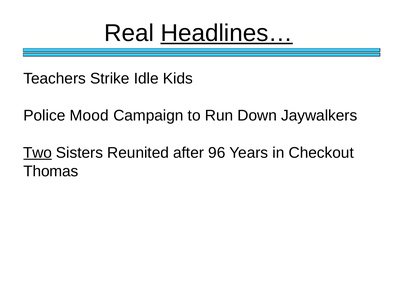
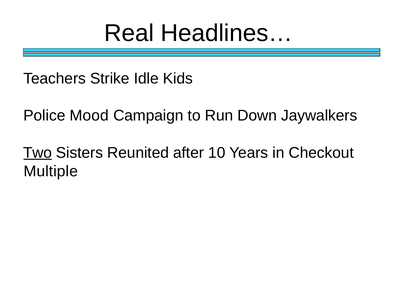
Headlines… underline: present -> none (227, 33)
96: 96 -> 10 (217, 153)
Thomas: Thomas -> Multiple (51, 171)
